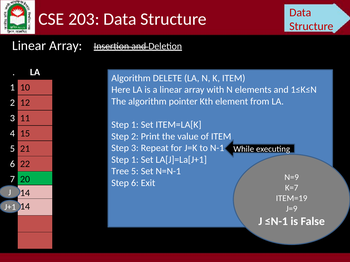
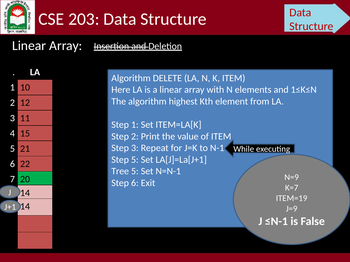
pointer: pointer -> highest (183, 102)
1: 1 -> 5 (135, 160)
